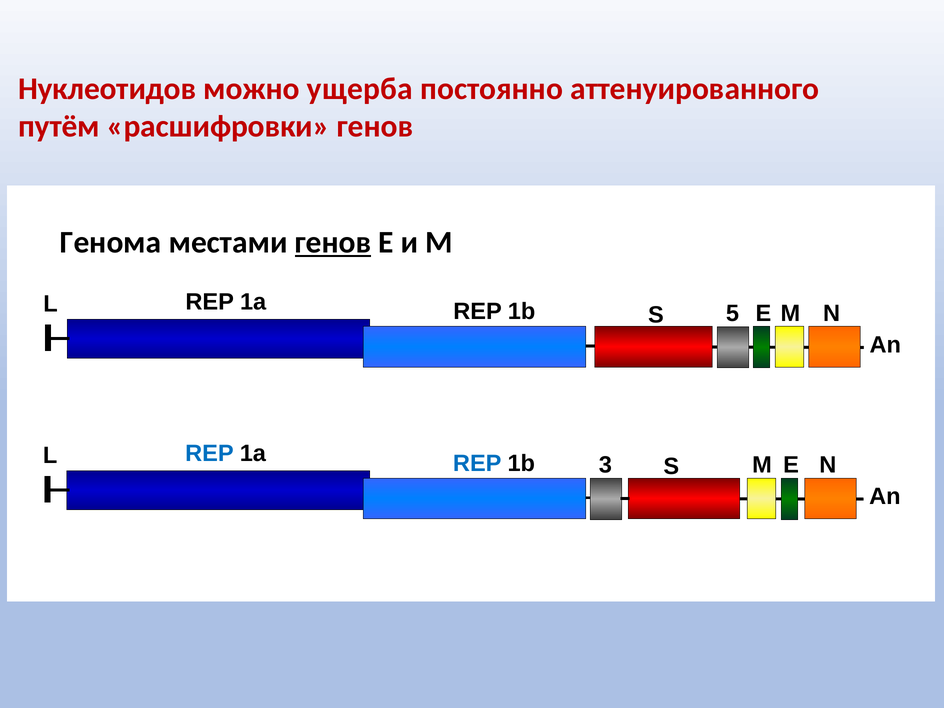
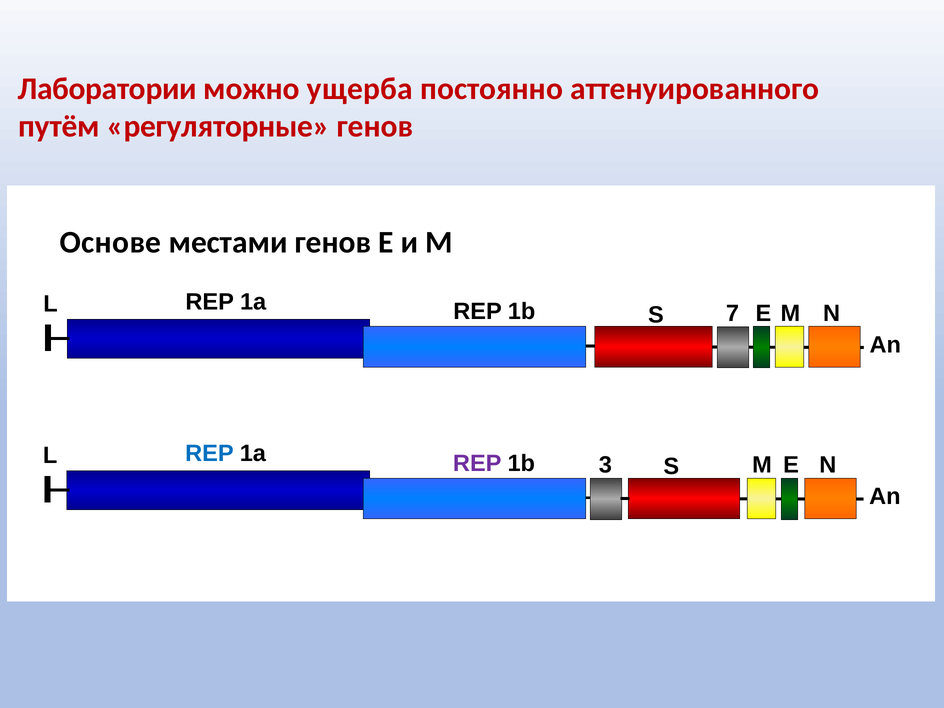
Нуклеотидов: Нуклеотидов -> Лаборатории (107, 89)
расшифровки: расшифровки -> регуляторные (218, 126)
Генома: Генома -> Основе (111, 243)
генов underline: present -> none (333, 243)
5: 5 -> 7 (732, 313)
REP colour: blue -> purple (477, 463)
